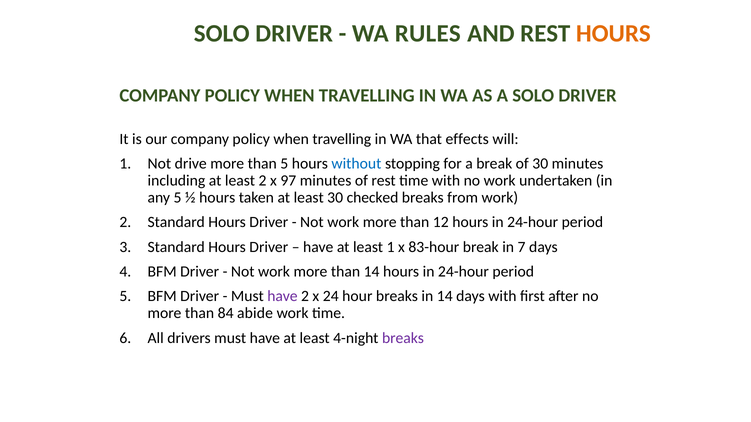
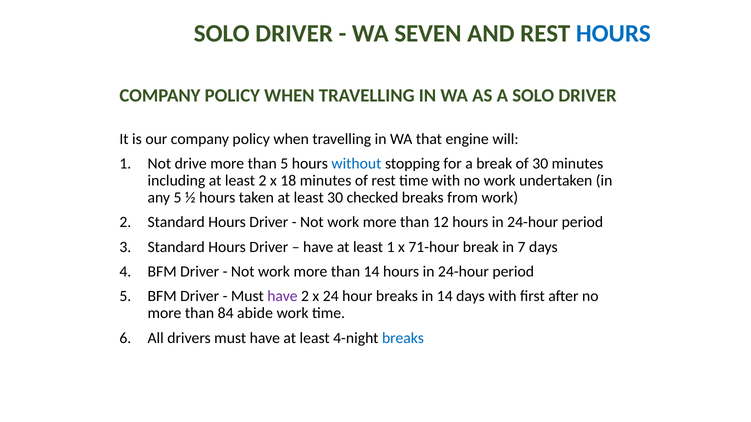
RULES: RULES -> SEVEN (428, 33)
HOURS colour: orange -> blue (613, 33)
effects: effects -> engine (467, 139)
97: 97 -> 18 (288, 181)
83-hour: 83-hour -> 71-hour (434, 247)
breaks colour: purple -> blue (403, 338)
